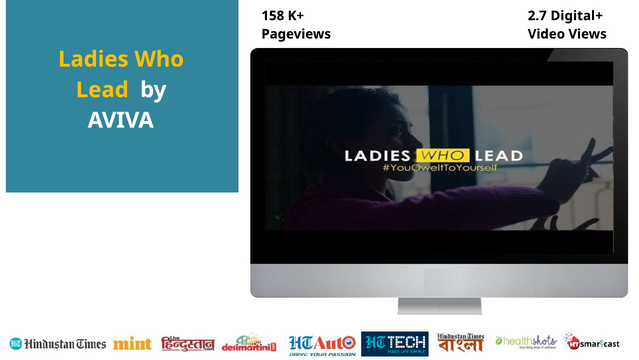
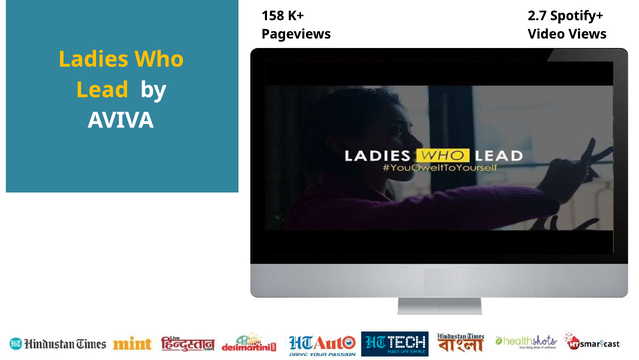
Digital+: Digital+ -> Spotify+ (577, 16)
